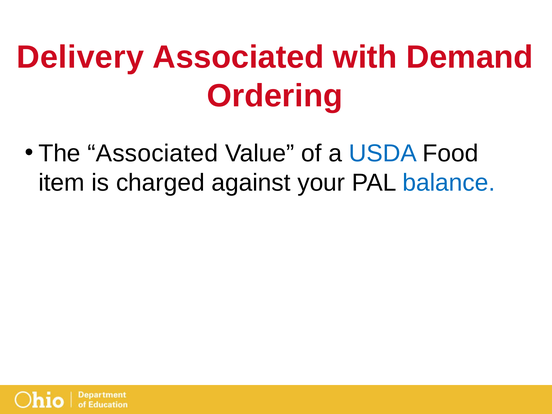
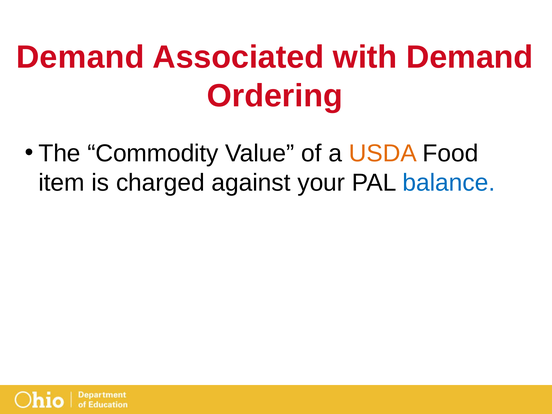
Delivery: Delivery -> Demand (80, 57)
The Associated: Associated -> Commodity (153, 153)
USDA colour: blue -> orange (383, 153)
